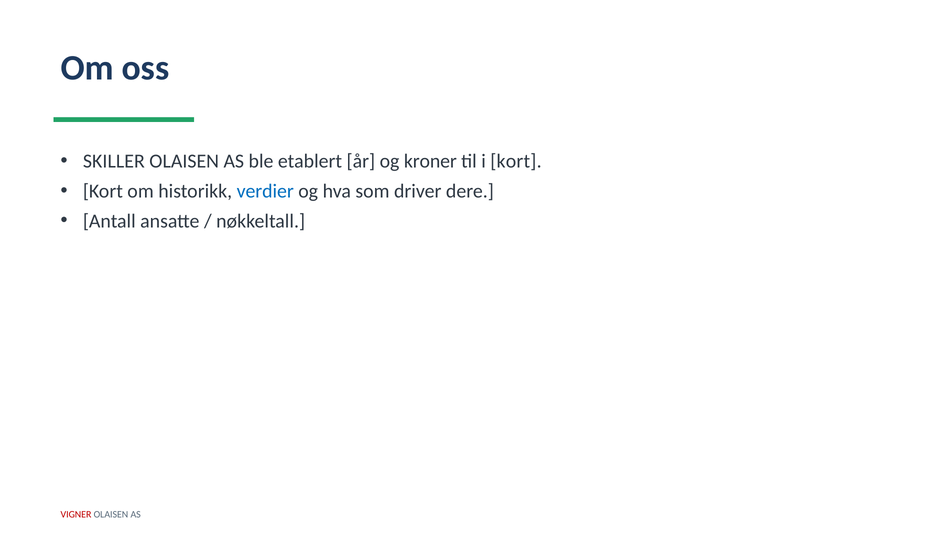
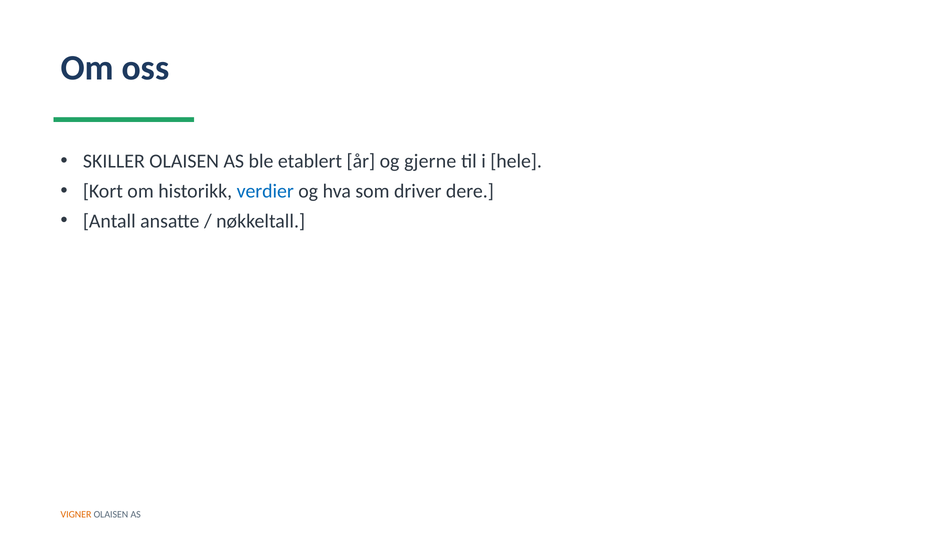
kroner: kroner -> gjerne (430, 161)
i kort: kort -> hele (516, 161)
VIGNER colour: red -> orange (76, 514)
